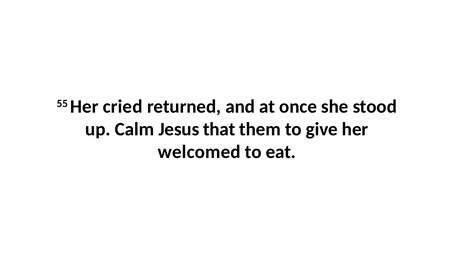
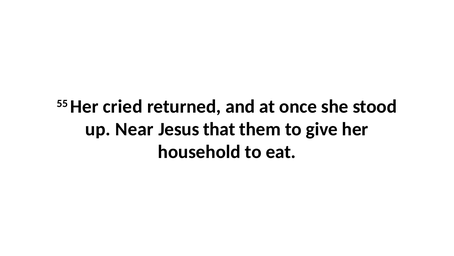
Calm: Calm -> Near (134, 129)
welcomed: welcomed -> household (199, 152)
